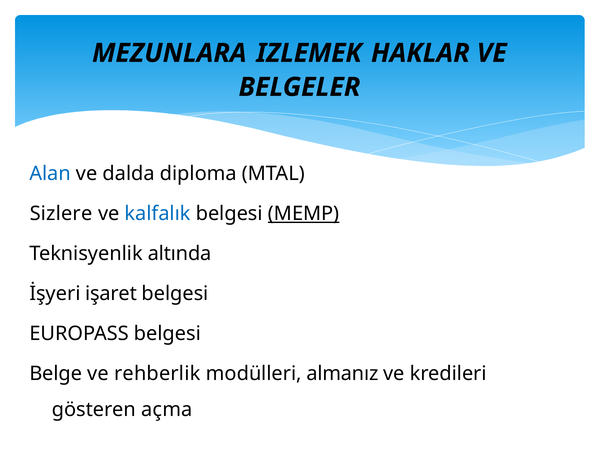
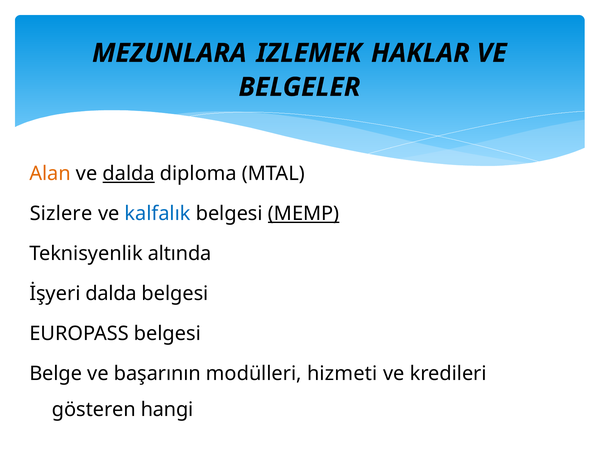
Alan colour: blue -> orange (50, 173)
dalda underline: none -> present (129, 173)
İşyeri işaret: işaret -> dalda (111, 293)
rehberlik: rehberlik -> başarının (157, 373)
almanız: almanız -> hizmeti (342, 373)
açma: açma -> hangi (167, 409)
